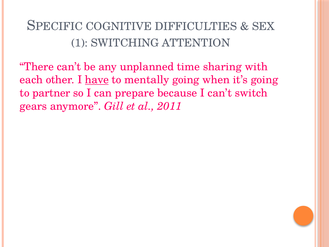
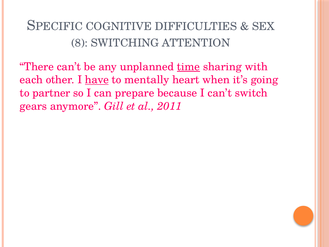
1: 1 -> 8 (80, 43)
time underline: none -> present (188, 67)
mentally going: going -> heart (186, 80)
